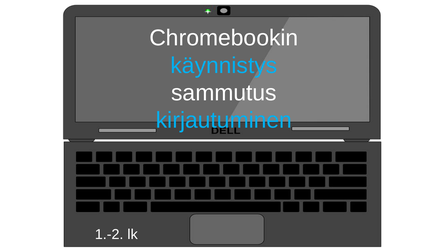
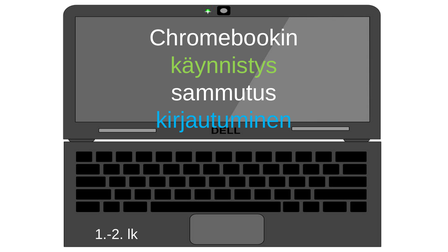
käynnistys colour: light blue -> light green (224, 65)
